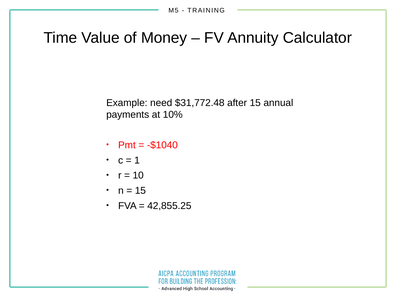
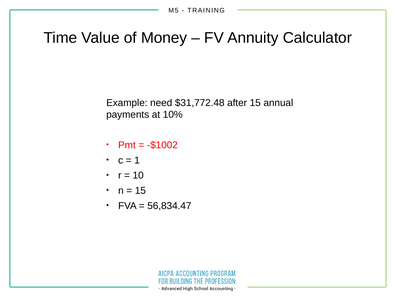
-$1040: -$1040 -> -$1002 (162, 145)
42,855.25: 42,855.25 -> 56,834.47 (169, 206)
